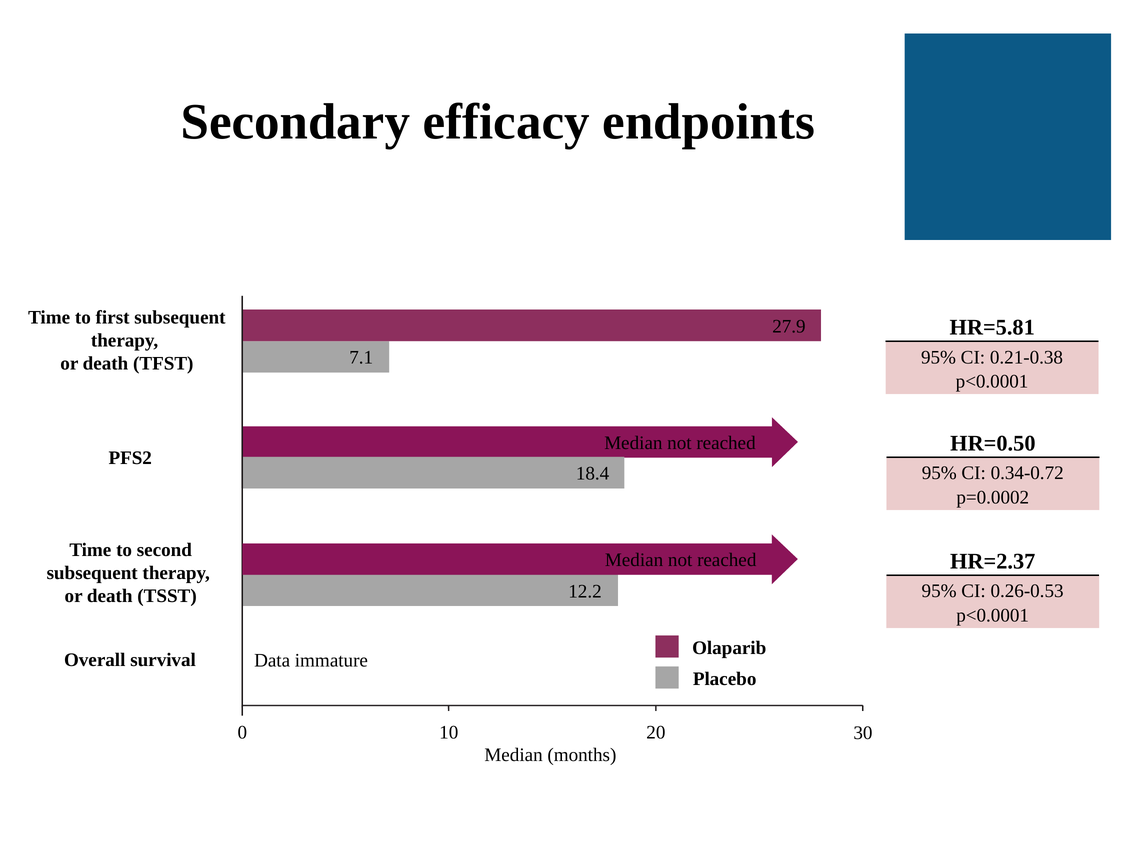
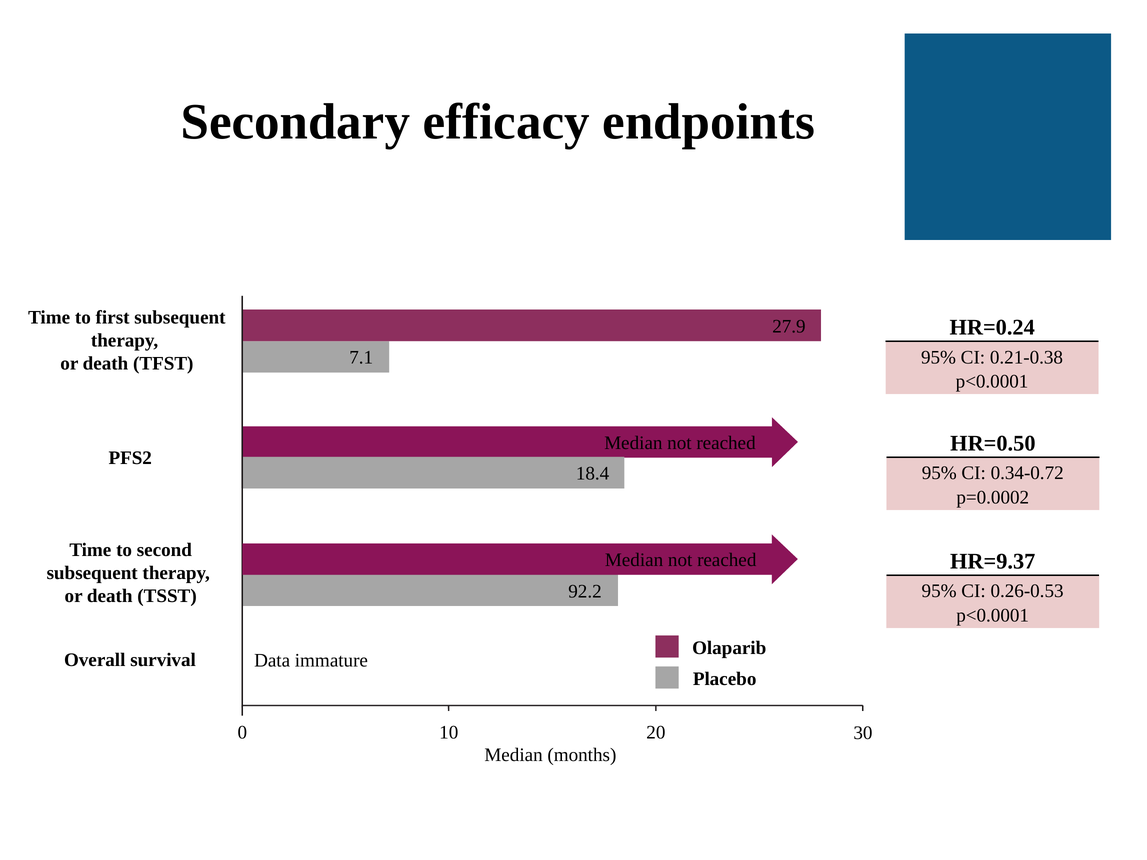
HR=5.81: HR=5.81 -> HR=0.24 (992, 328)
HR=2.37: HR=2.37 -> HR=9.37 (993, 562)
12.2: 12.2 -> 92.2 (585, 592)
